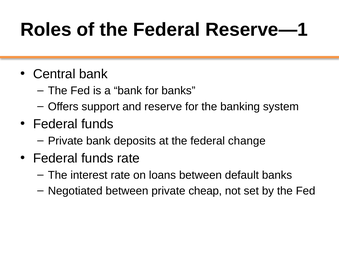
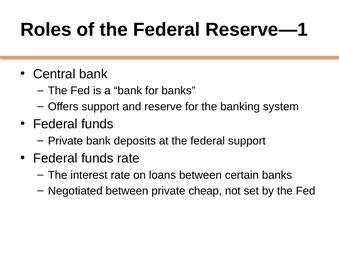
federal change: change -> support (247, 141)
default: default -> certain (242, 175)
